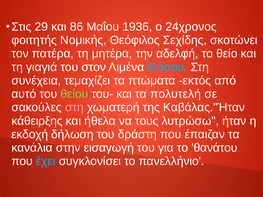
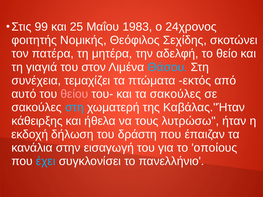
29: 29 -> 99 (41, 27)
86: 86 -> 25 (77, 27)
1936: 1936 -> 1983 (137, 27)
θείου colour: light green -> pink (74, 94)
τα πολυτελή: πολυτελή -> σακούλες (176, 94)
στη colour: pink -> light blue (74, 108)
θανάτου: θανάτου -> οποίους (214, 148)
